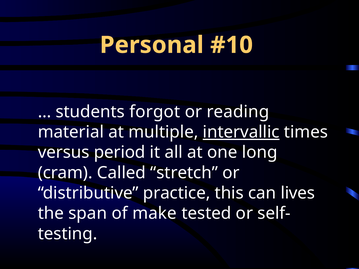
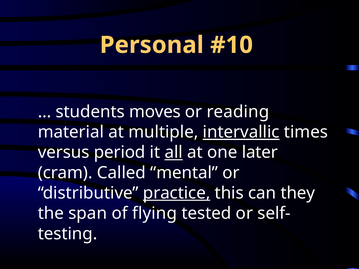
forgot: forgot -> moves (155, 112)
all underline: none -> present (174, 153)
long: long -> later (260, 153)
stretch: stretch -> mental (184, 173)
practice underline: none -> present (177, 193)
lives: lives -> they (298, 193)
make: make -> flying (155, 214)
